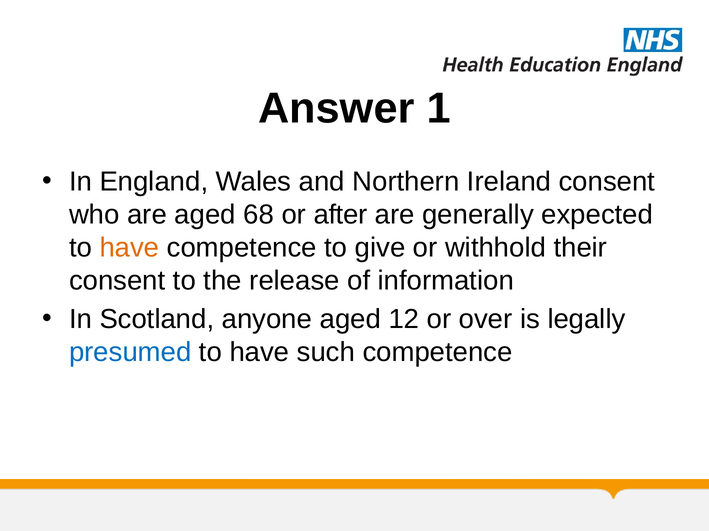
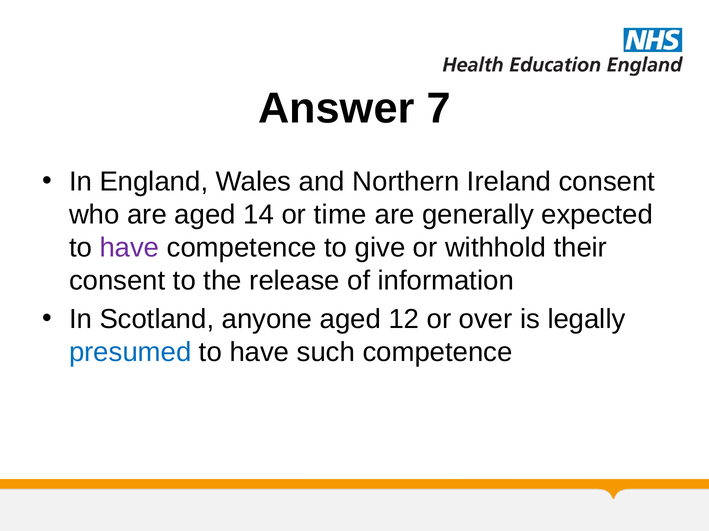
1: 1 -> 7 (439, 109)
68: 68 -> 14 (259, 215)
after: after -> time (340, 215)
have colour: orange -> purple (129, 248)
